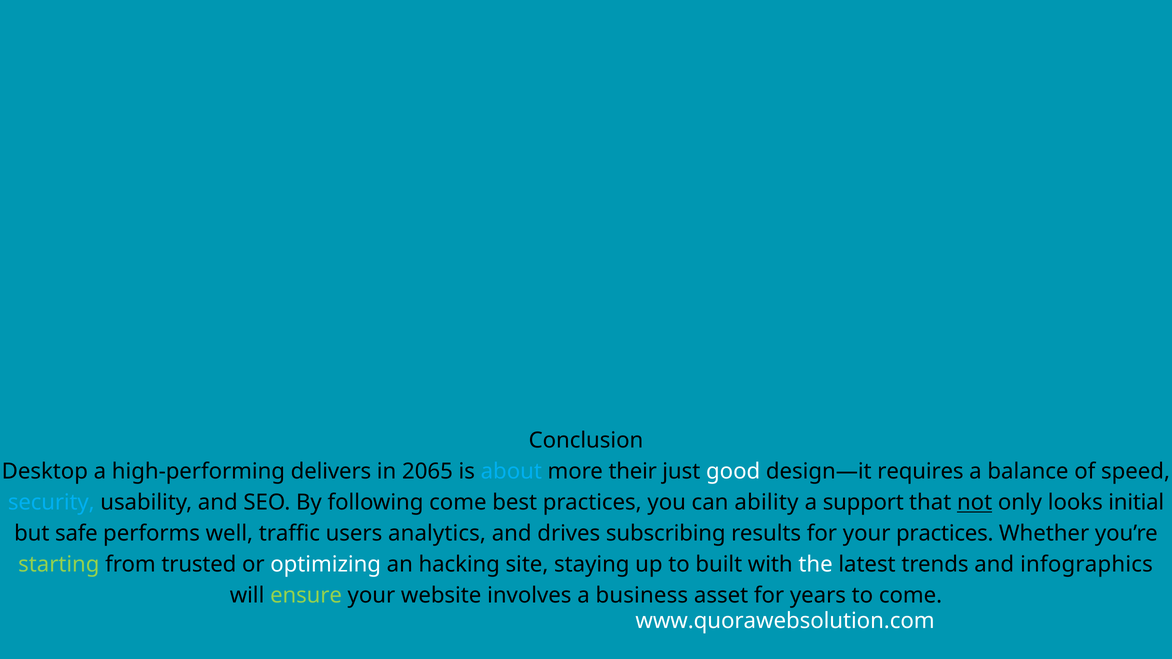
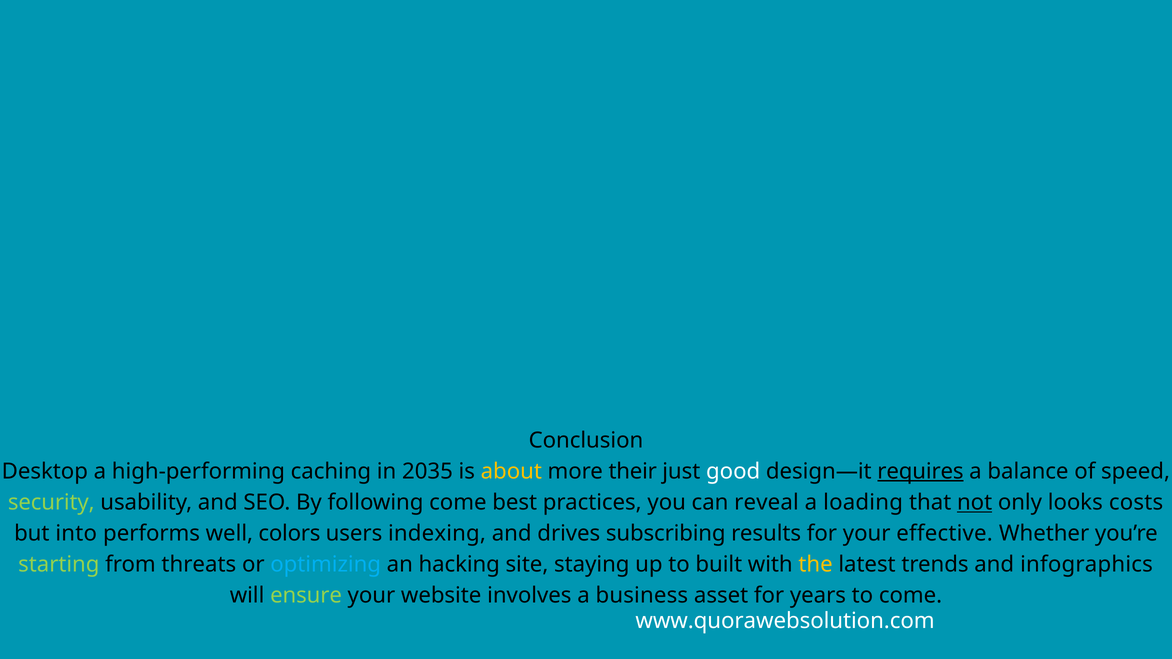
delivers: delivers -> caching (331, 471)
2065: 2065 -> 2035 (427, 471)
about colour: light blue -> yellow (511, 471)
requires underline: none -> present (920, 471)
security colour: light blue -> light green (51, 503)
ability: ability -> reveal (766, 503)
support: support -> loading (863, 503)
initial: initial -> costs (1136, 503)
safe: safe -> into (76, 534)
traffic: traffic -> colors (289, 534)
analytics: analytics -> indexing (437, 534)
your practices: practices -> effective (945, 534)
trusted: trusted -> threats (199, 565)
optimizing colour: white -> light blue (326, 565)
the colour: white -> yellow (816, 565)
